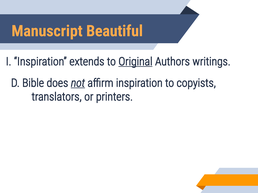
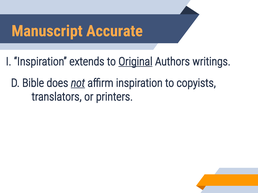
Beautiful: Beautiful -> Accurate (115, 31)
